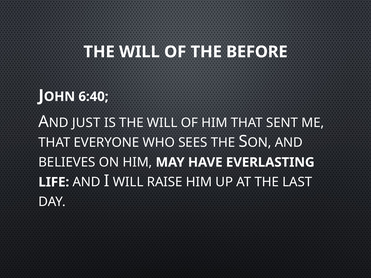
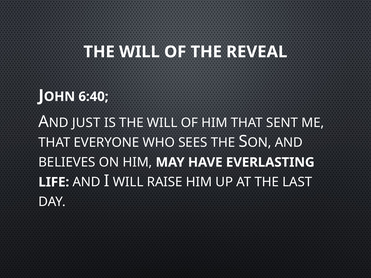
BEFORE: BEFORE -> REVEAL (257, 52)
